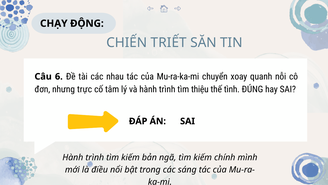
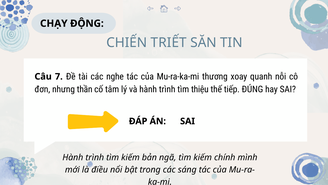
6: 6 -> 7 (59, 76)
nhau: nhau -> nghe (115, 76)
chuyển: chuyển -> thương (215, 76)
trực: trực -> thần (85, 89)
tình: tình -> tiếp (232, 89)
